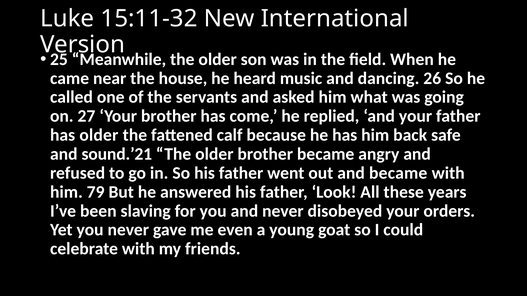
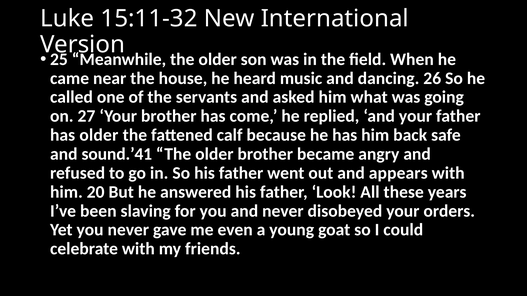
sound.’21: sound.’21 -> sound.’41 (117, 154)
and became: became -> appears (398, 173)
79: 79 -> 20 (96, 192)
